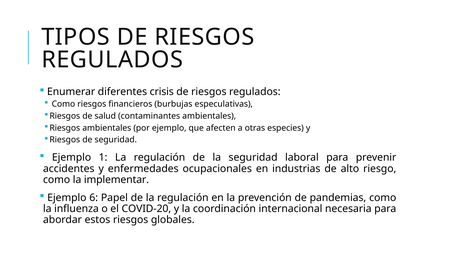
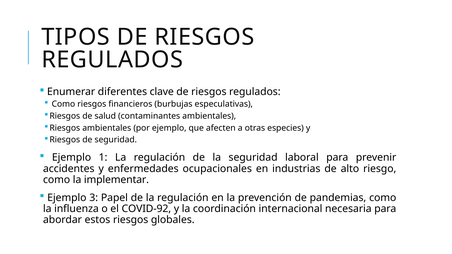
crisis: crisis -> clave (162, 92)
6: 6 -> 3 (94, 198)
COVID-20: COVID-20 -> COVID-92 (146, 209)
